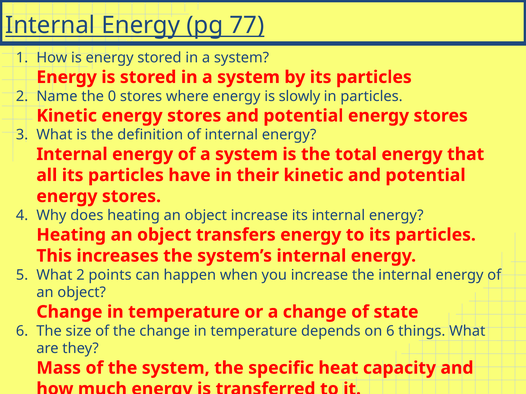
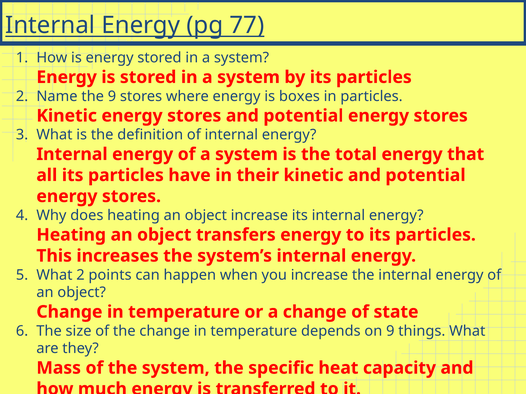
the 0: 0 -> 9 (112, 96)
slowly: slowly -> boxes (299, 96)
on 6: 6 -> 9 (390, 331)
